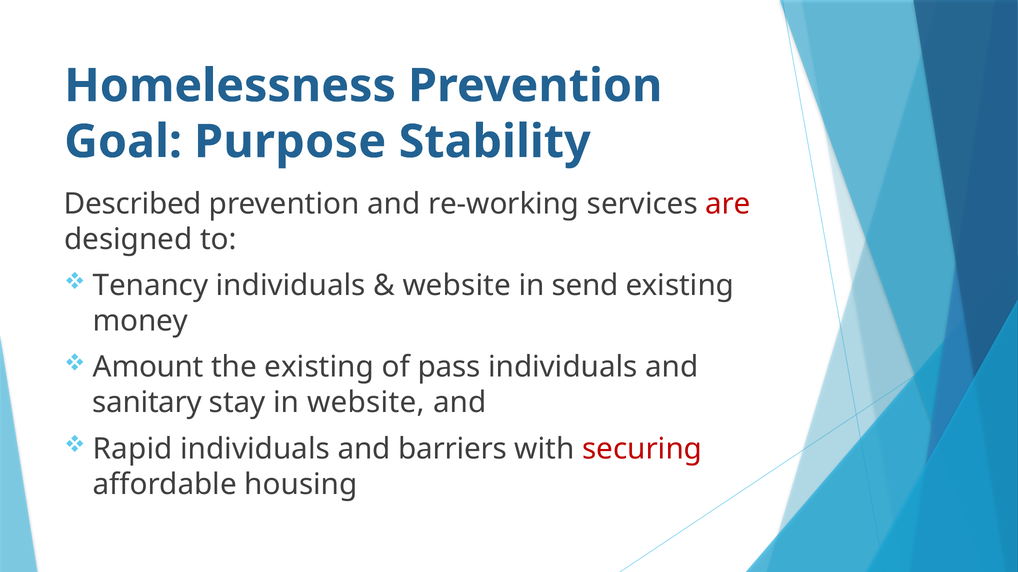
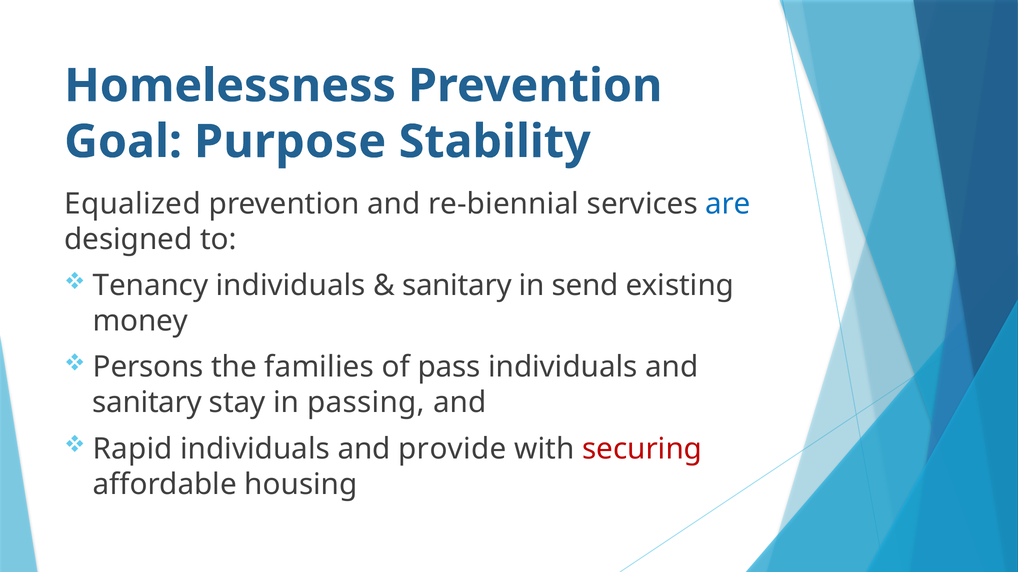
Described: Described -> Equalized (133, 204)
re-working: re-working -> re-biennial (504, 204)
are colour: red -> blue (728, 204)
website: website -> sanitary (457, 286)
Amount: Amount -> Persons (148, 368)
the existing: existing -> families (319, 368)
in website: website -> passing (366, 403)
barriers: barriers -> provide (452, 449)
